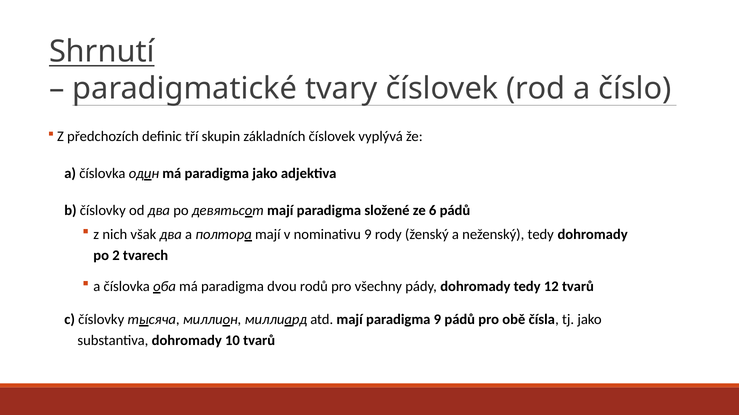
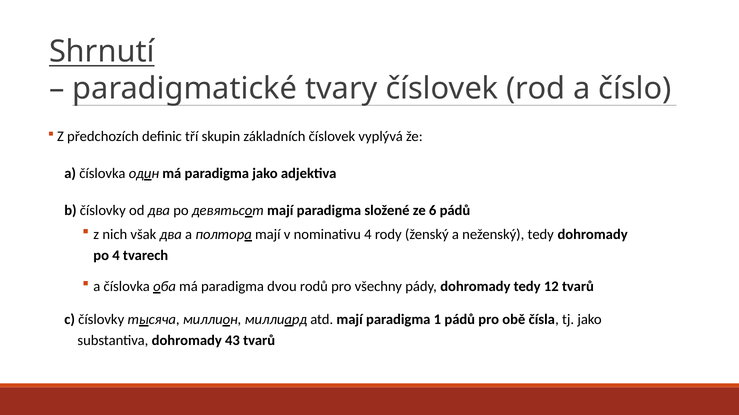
nominativu 9: 9 -> 4 (368, 235)
po 2: 2 -> 4 (116, 256)
paradigma 9: 9 -> 1 (437, 320)
10: 10 -> 43 (232, 341)
